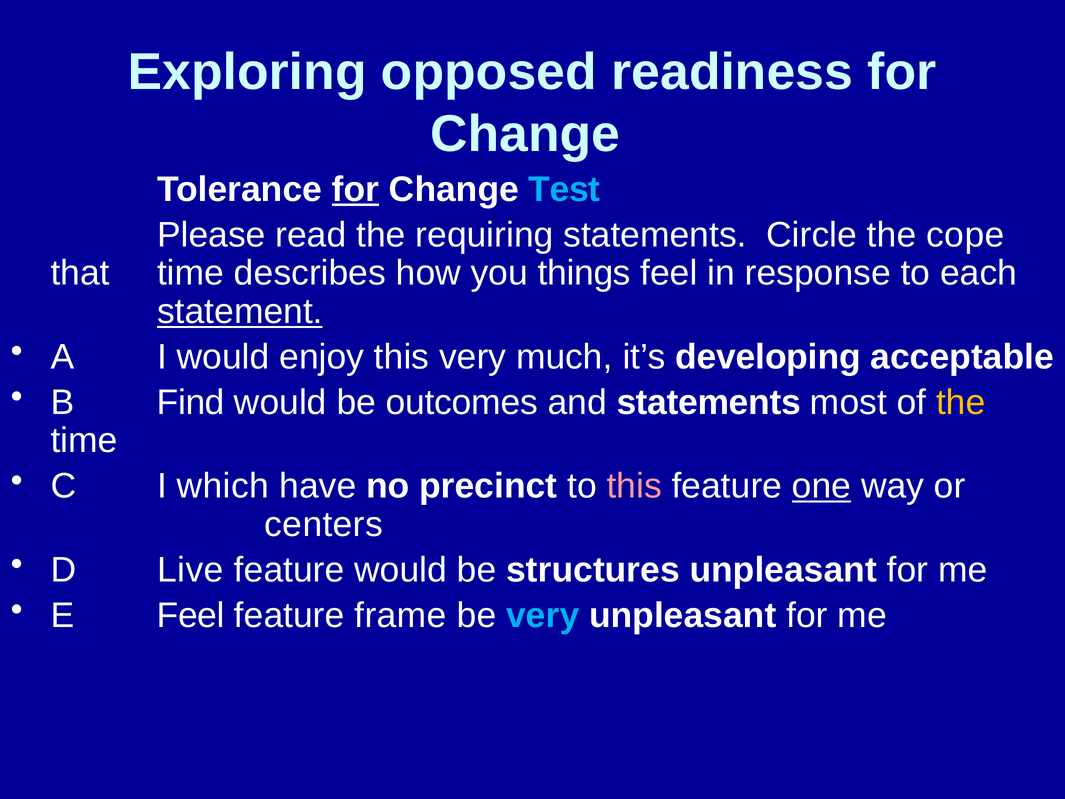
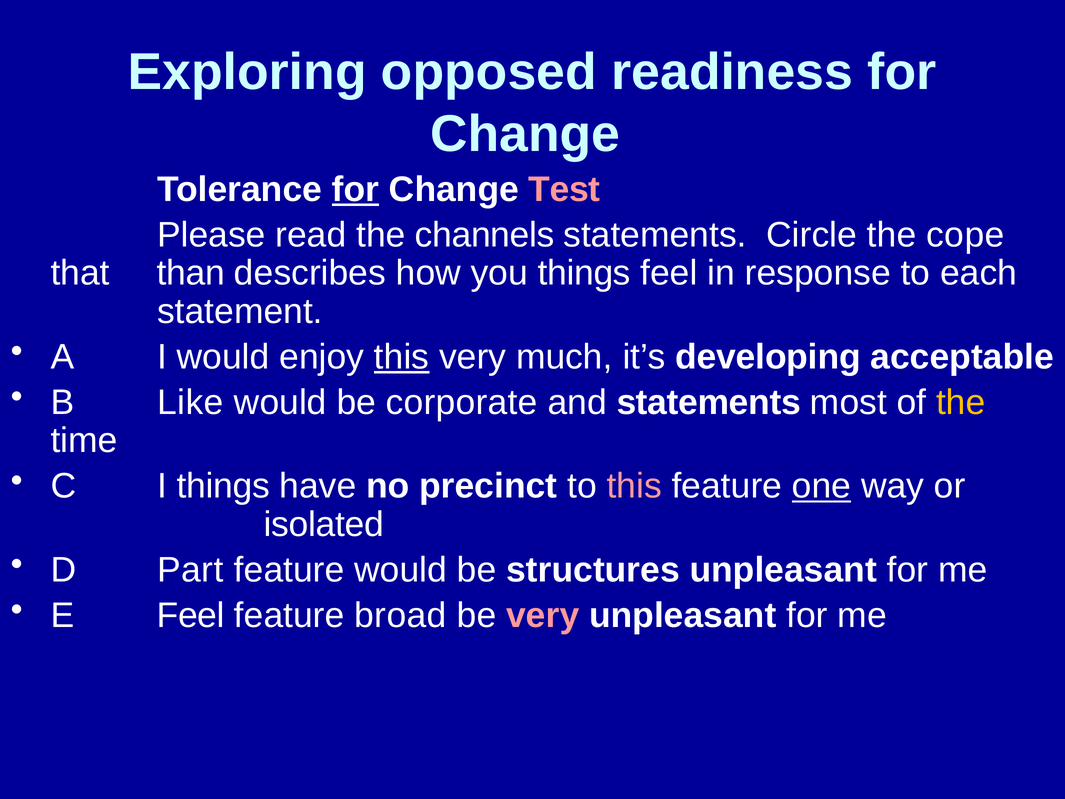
Test colour: light blue -> pink (564, 189)
requiring: requiring -> channels (485, 235)
that time: time -> than (191, 273)
statement underline: present -> none (240, 311)
this underline: none -> present (402, 357)
Find: Find -> Like (190, 402)
outcomes: outcomes -> corporate (462, 402)
I which: which -> things (223, 486)
centers: centers -> isolated (324, 524)
Live: Live -> Part (190, 570)
frame: frame -> broad (400, 615)
very colour: light blue -> pink (543, 615)
